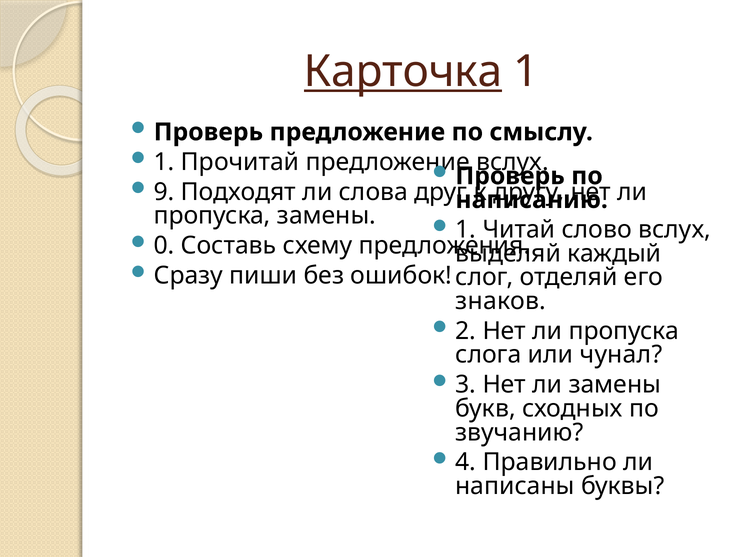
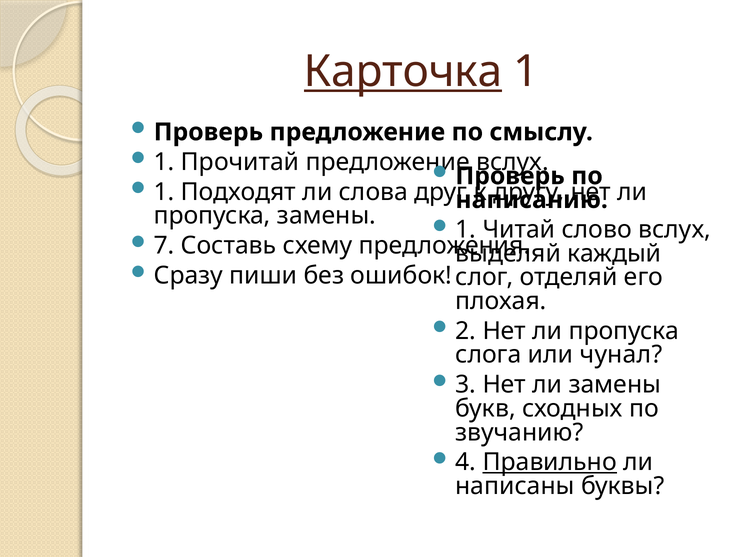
9: 9 -> 1 (164, 192)
0: 0 -> 7 (164, 246)
знаков: знаков -> плохая (501, 301)
Правильно underline: none -> present (550, 463)
